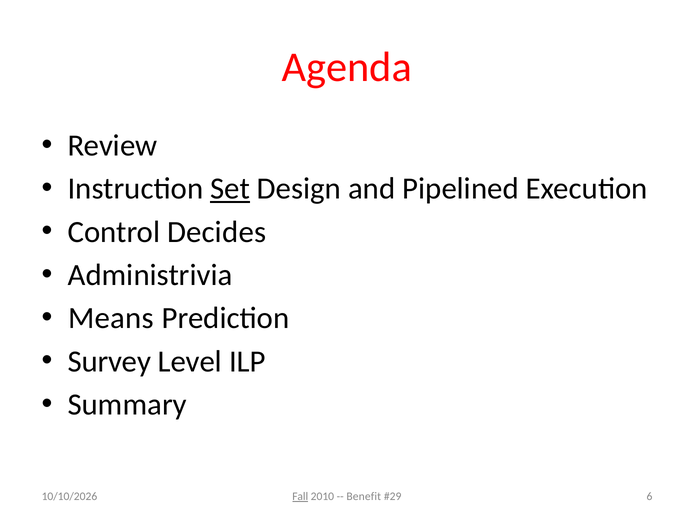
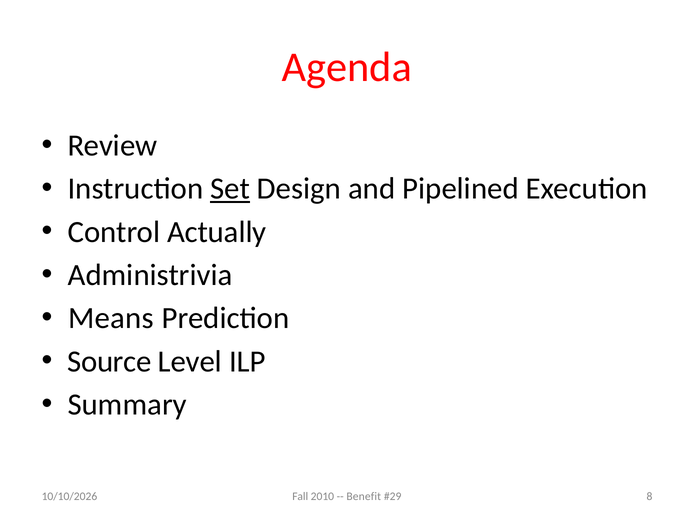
Decides: Decides -> Actually (217, 232)
Survey: Survey -> Source (109, 362)
Fall underline: present -> none (300, 497)
6: 6 -> 8 (649, 497)
